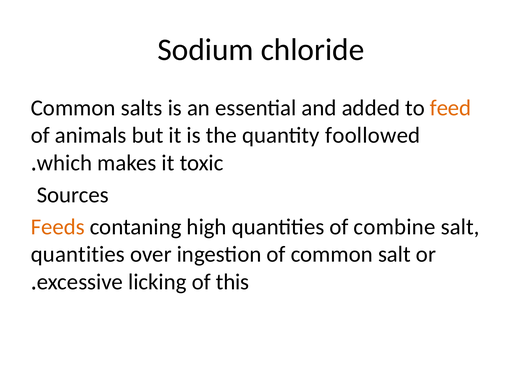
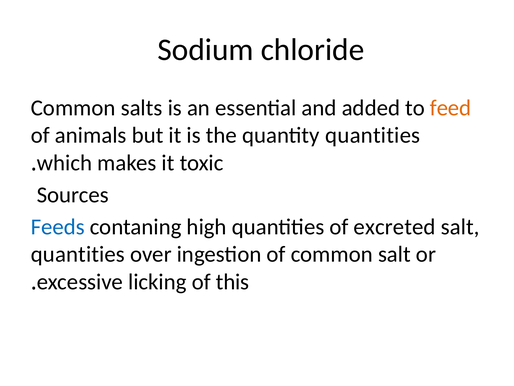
quantity foollowed: foollowed -> quantities (373, 135)
Feeds colour: orange -> blue (58, 227)
combine: combine -> excreted (395, 227)
